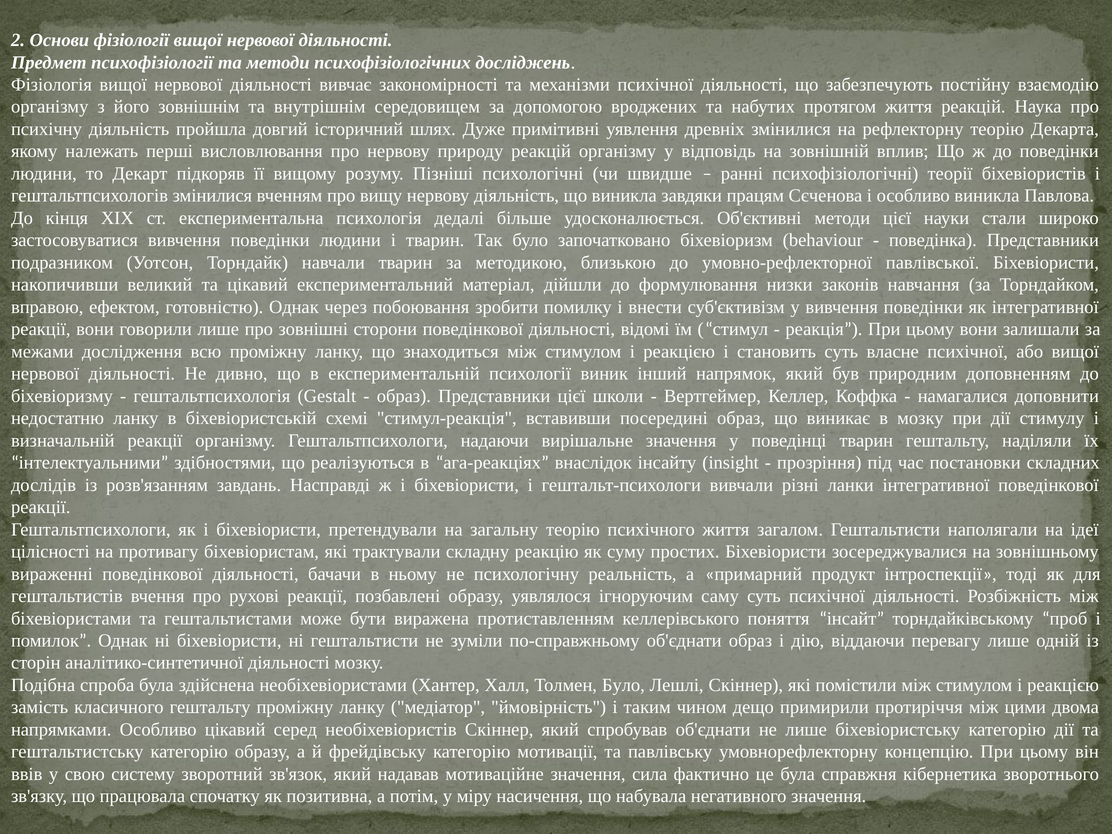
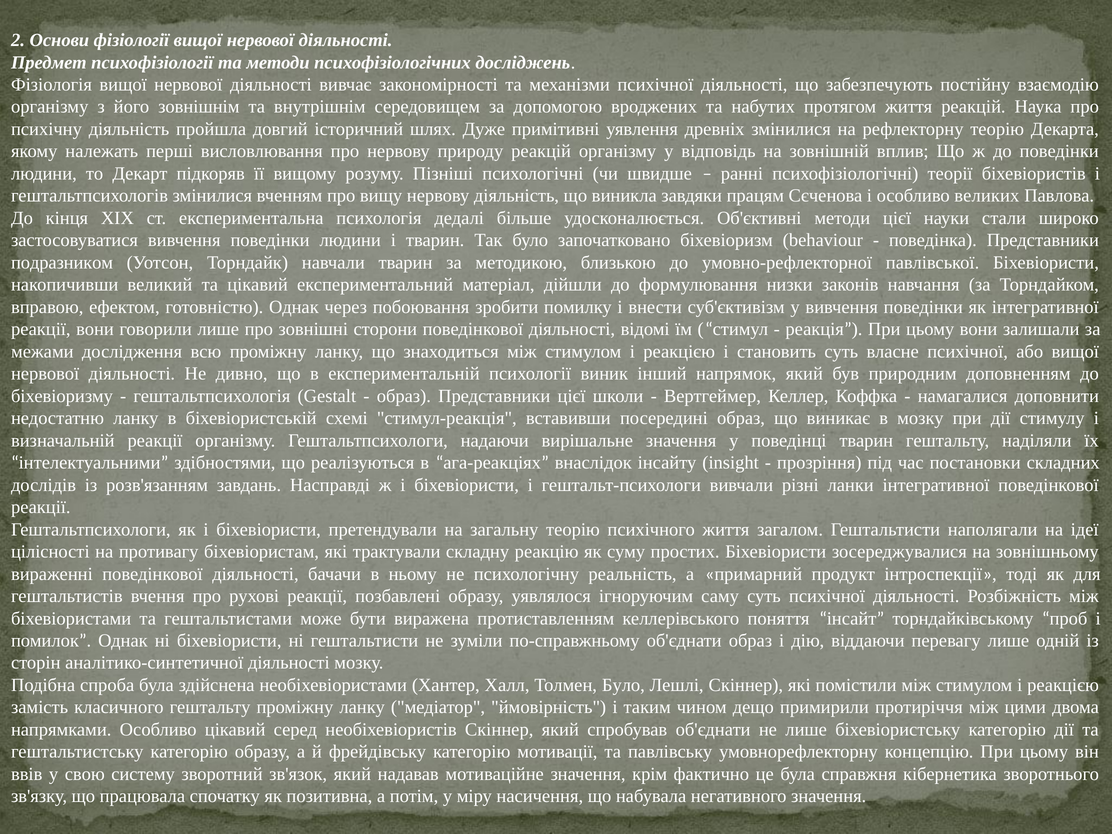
особливо виникла: виникла -> великих (987, 196)
сила: сила -> крім (650, 774)
